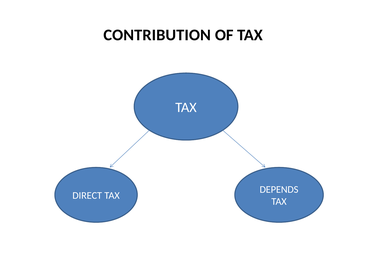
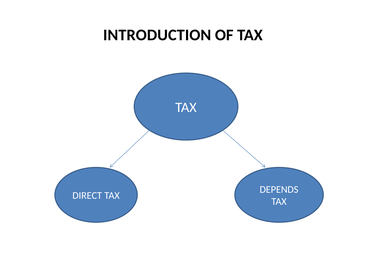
CONTRIBUTION: CONTRIBUTION -> INTRODUCTION (157, 35)
